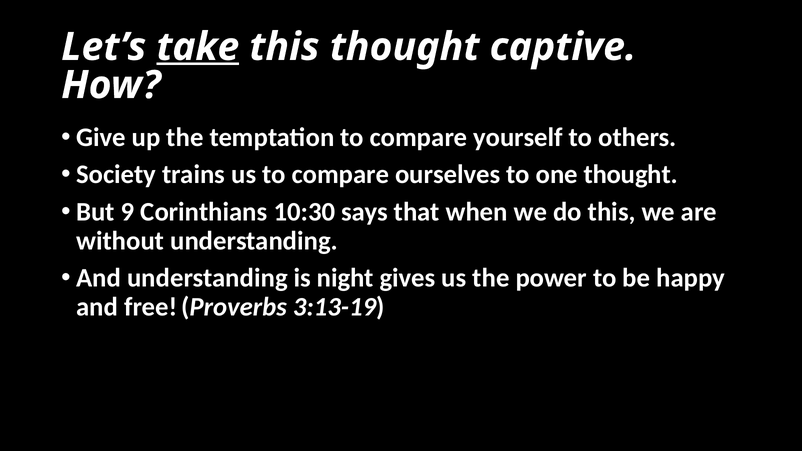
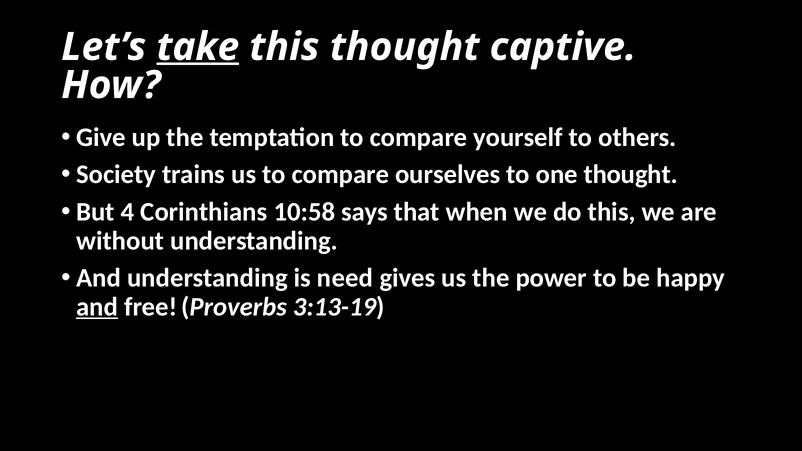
9: 9 -> 4 (128, 212)
10:30: 10:30 -> 10:58 (304, 212)
night: night -> need (345, 278)
and underline: none -> present (97, 307)
